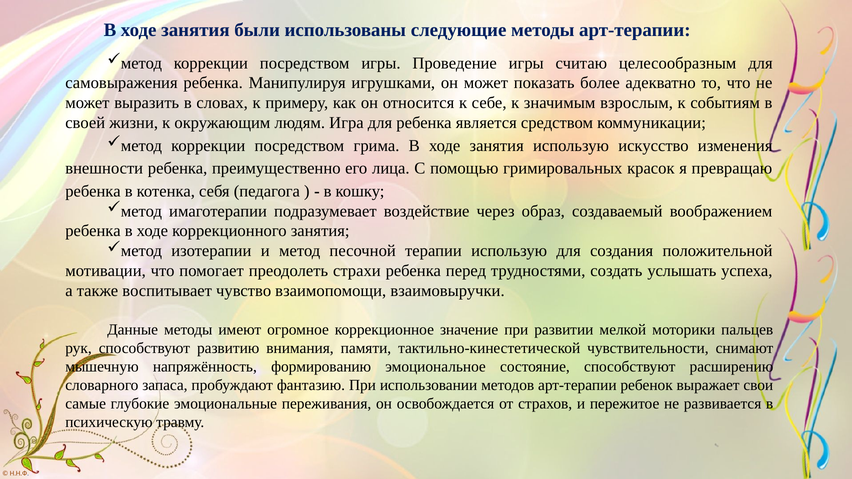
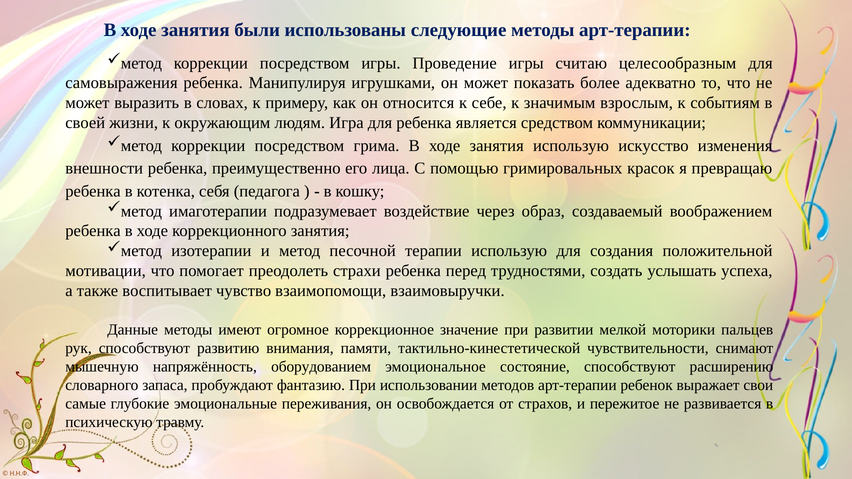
формированию: формированию -> оборудованием (321, 367)
